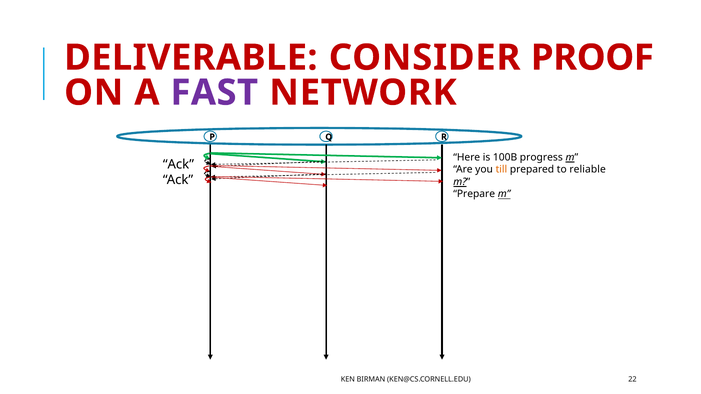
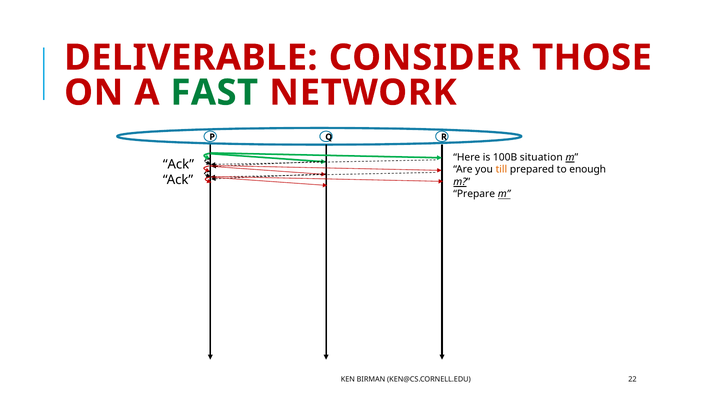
PROOF: PROOF -> THOSE (592, 58)
FAST colour: purple -> green (214, 93)
progress: progress -> situation (541, 157)
reliable: reliable -> enough (588, 170)
